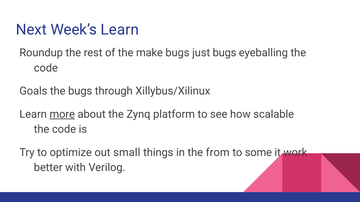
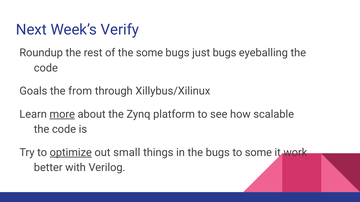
Week’s Learn: Learn -> Verify (120, 30)
the make: make -> some (149, 53)
the bugs: bugs -> from (80, 91)
optimize underline: none -> present (71, 153)
the from: from -> bugs (218, 153)
